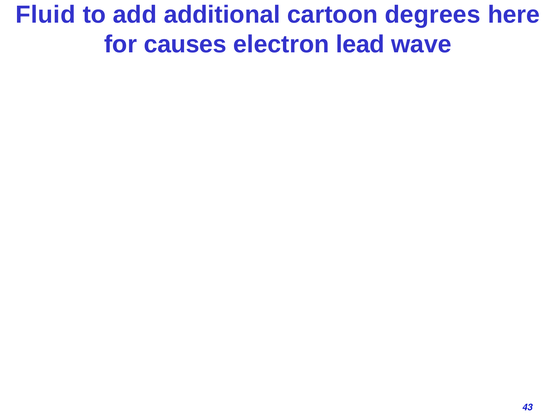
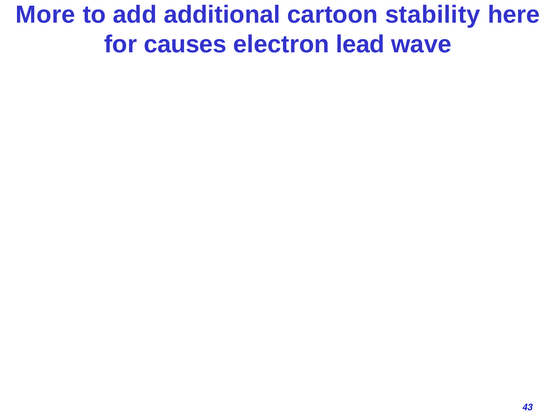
Fluid: Fluid -> More (45, 15)
degrees: degrees -> stability (433, 15)
